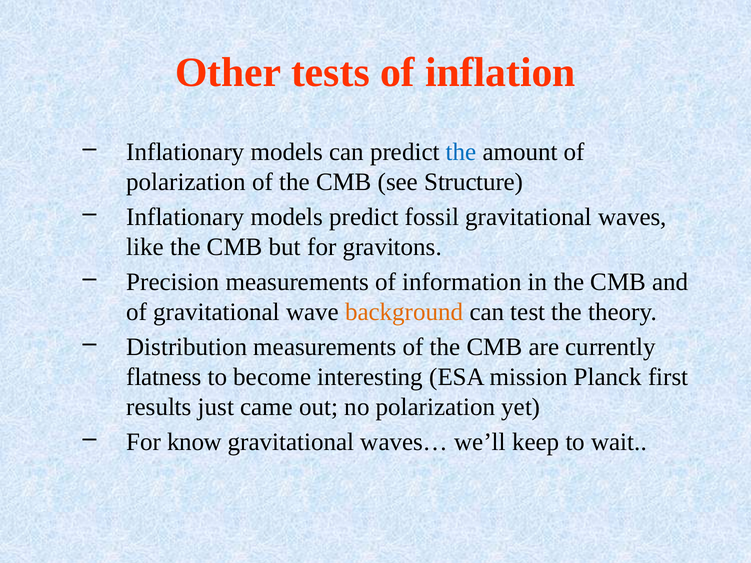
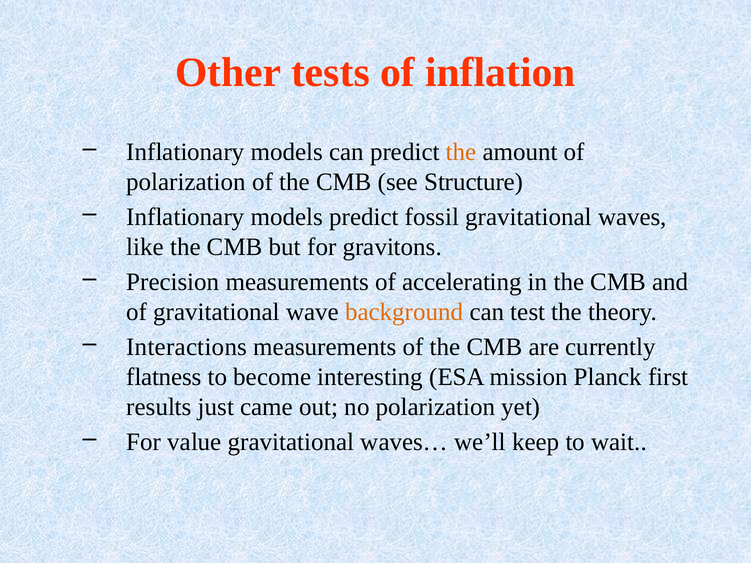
the colour: blue -> orange (461, 152)
information: information -> accelerating (462, 282)
Distribution: Distribution -> Interactions (187, 347)
know: know -> value (194, 442)
